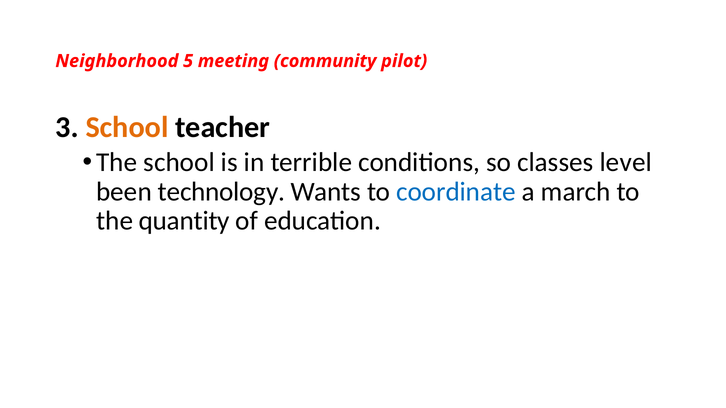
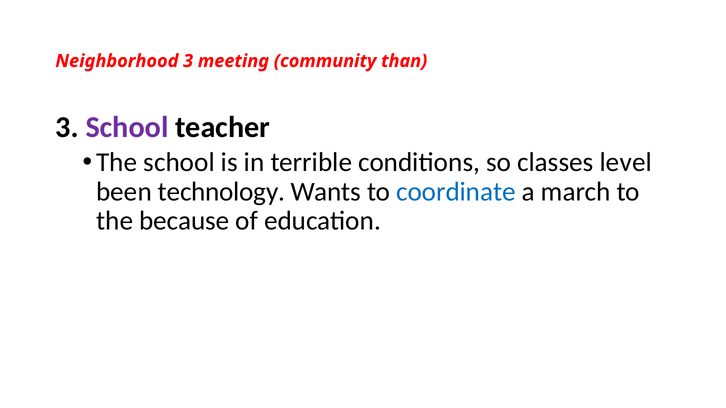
Neighborhood 5: 5 -> 3 (188, 61)
pilot: pilot -> than (404, 61)
School colour: orange -> purple (127, 128)
quantity: quantity -> because (184, 221)
